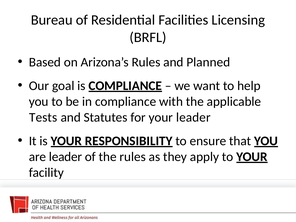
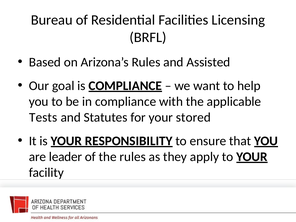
Planned: Planned -> Assisted (208, 62)
your leader: leader -> stored (193, 117)
